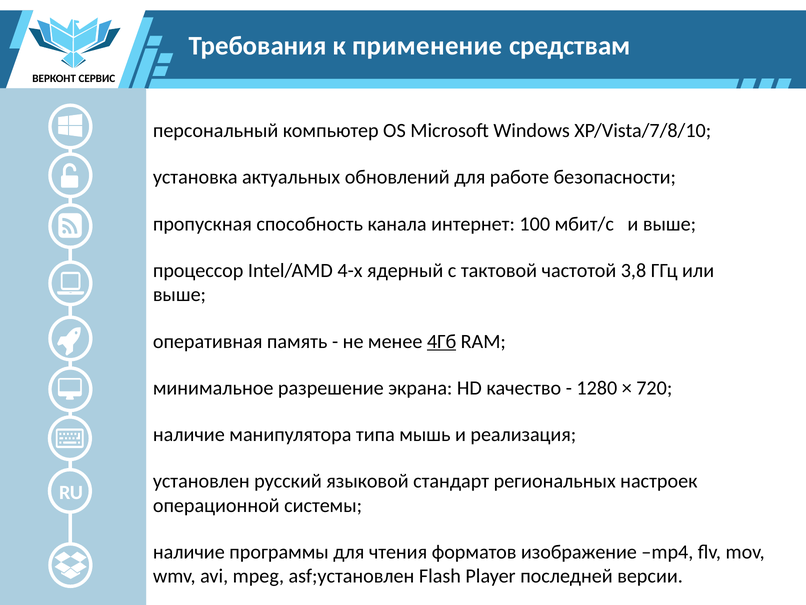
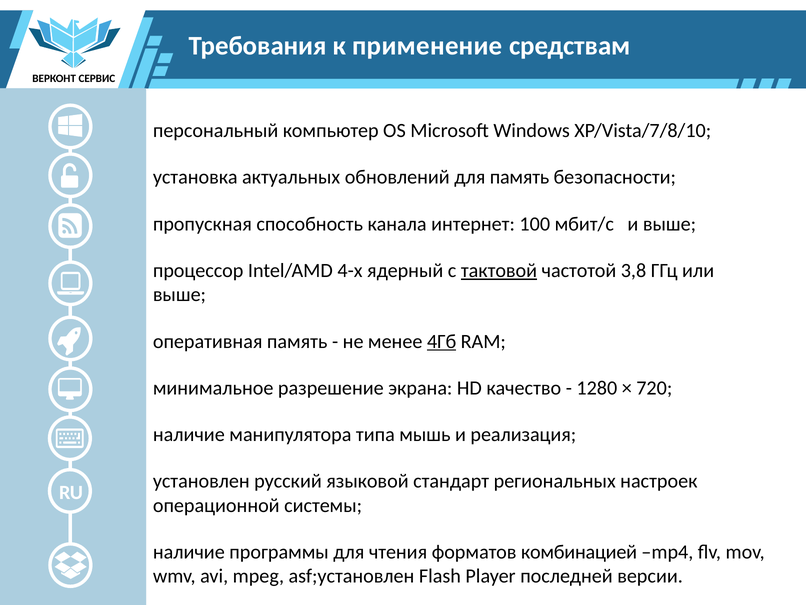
для работе: работе -> память (520, 177)
тактовой underline: none -> present (499, 270)
изображение: изображение -> комбинацией (579, 552)
